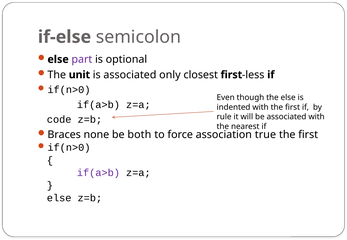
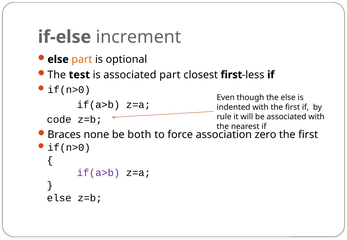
semicolon: semicolon -> increment (138, 37)
part colour: purple -> orange (82, 59)
unit: unit -> test (79, 75)
associated only: only -> part (170, 75)
true: true -> zero (266, 135)
